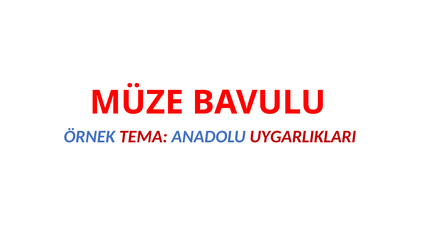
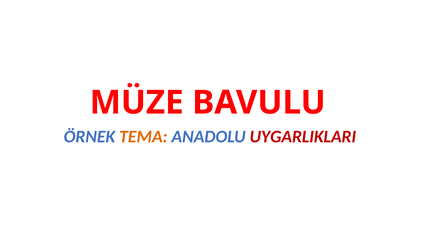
TEMA colour: red -> orange (143, 136)
